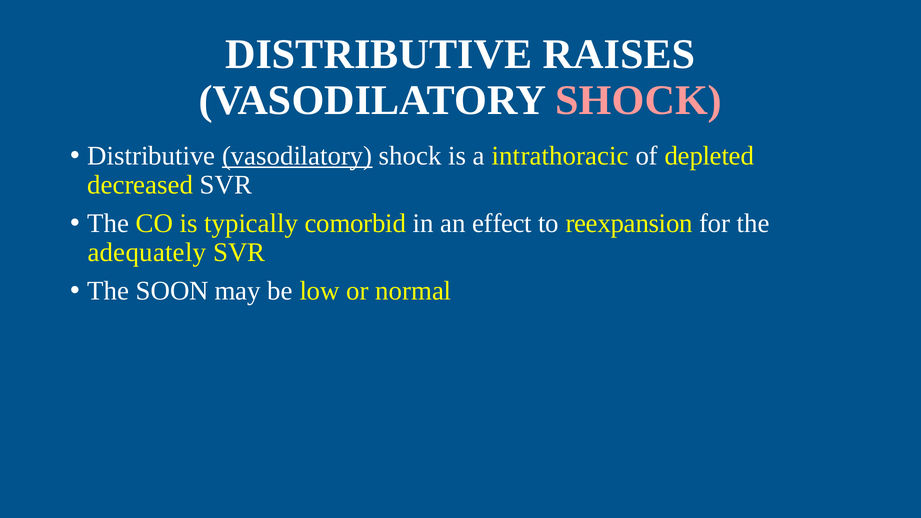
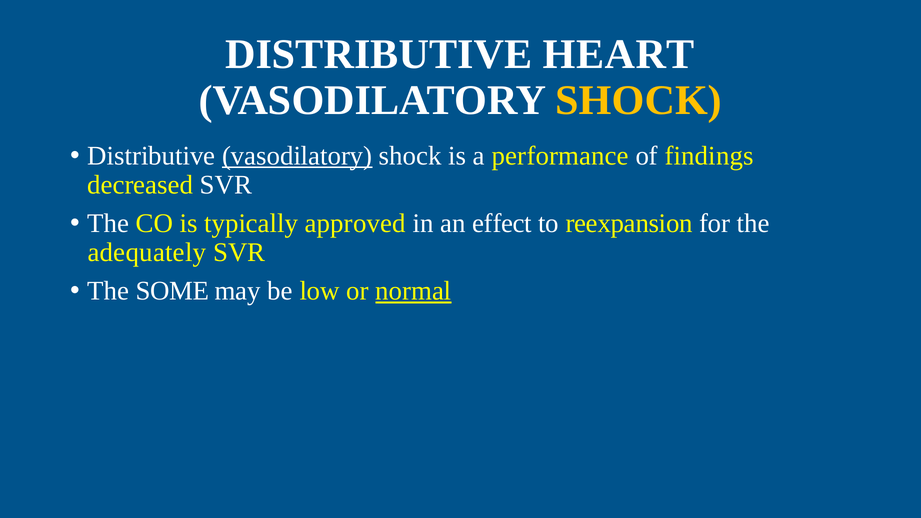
RAISES: RAISES -> HEART (619, 55)
SHOCK colour: pink -> yellow (639, 100)
intrathoracic: intrathoracic -> performance (560, 156)
depleted: depleted -> findings (709, 156)
comorbid: comorbid -> approved (355, 223)
SOON: SOON -> SOME (172, 291)
normal underline: none -> present (413, 291)
